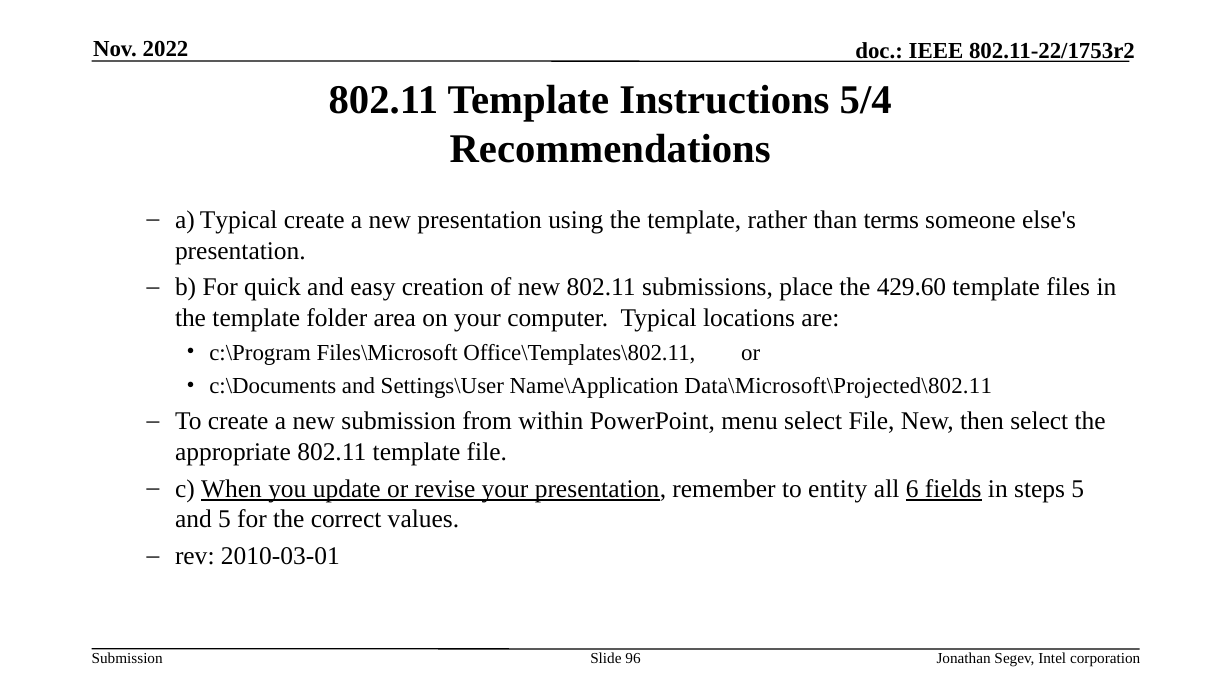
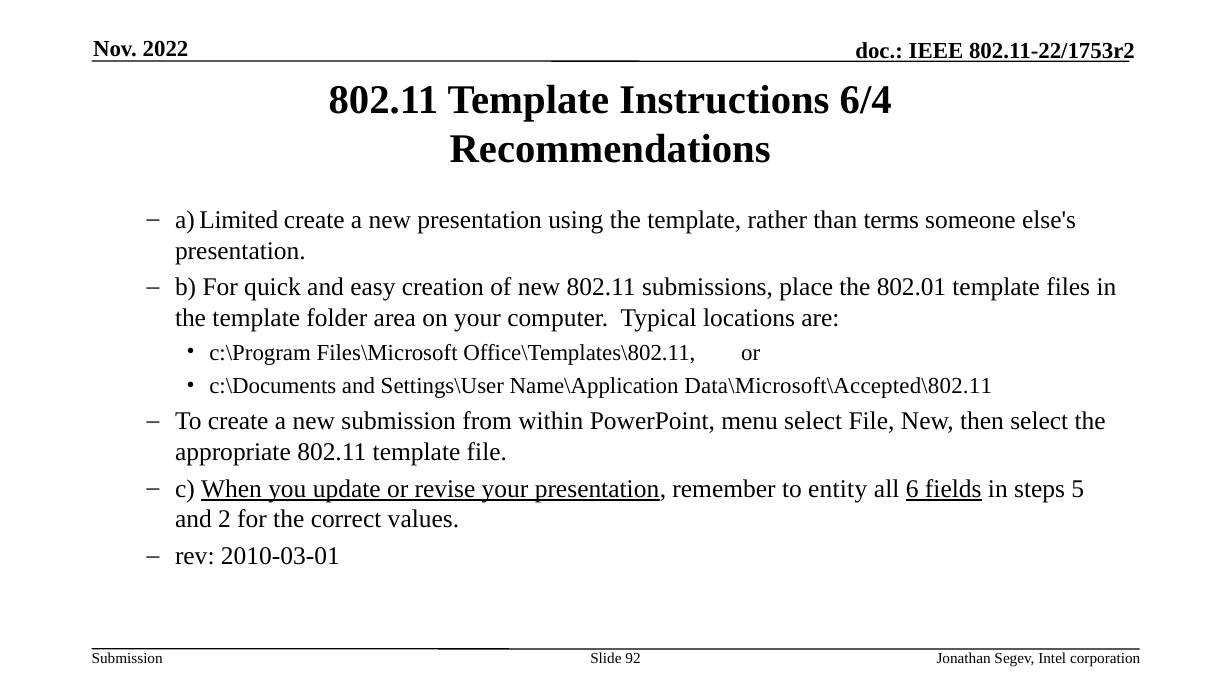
5/4: 5/4 -> 6/4 (866, 100)
a Typical: Typical -> Limited (239, 220)
429.60: 429.60 -> 802.01 (911, 287)
Data\Microsoft\Projected\802.11: Data\Microsoft\Projected\802.11 -> Data\Microsoft\Accepted\802.11 (838, 386)
and 5: 5 -> 2 (224, 519)
96: 96 -> 92 (633, 659)
